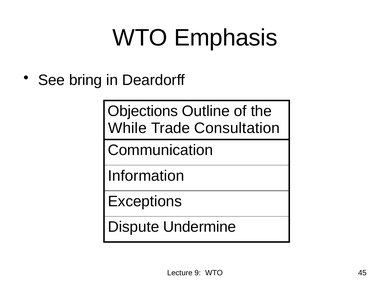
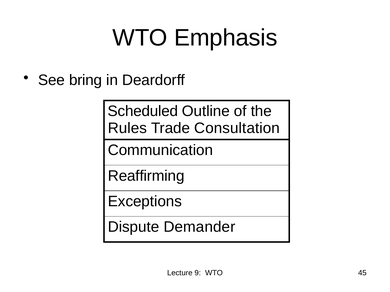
Objections: Objections -> Scheduled (143, 111)
While: While -> Rules (127, 128)
Information: Information -> Reaffirming (146, 176)
Undermine: Undermine -> Demander (199, 227)
